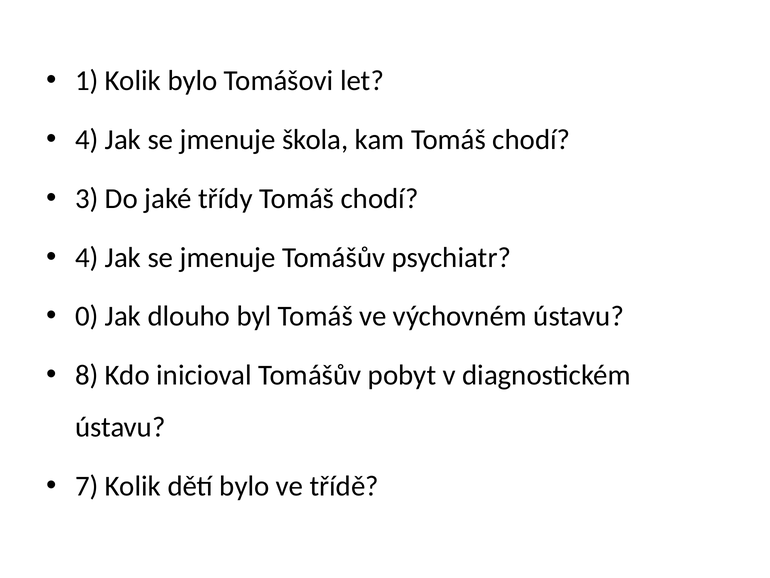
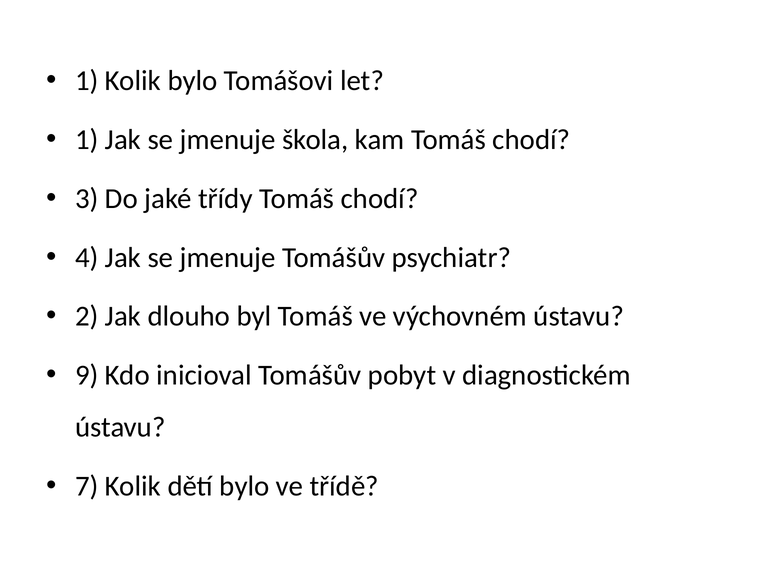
4: 4 -> 1 (87, 140)
0: 0 -> 2 (87, 316)
8: 8 -> 9 (87, 375)
